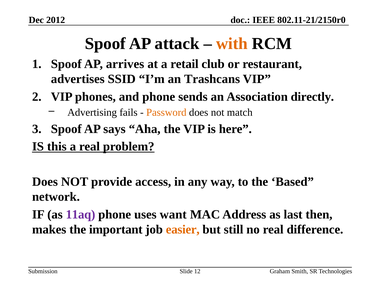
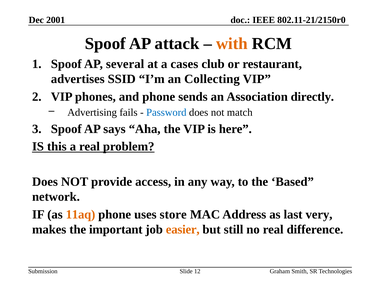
2012: 2012 -> 2001 (56, 20)
arrives: arrives -> several (125, 64)
retail: retail -> cases (184, 64)
Trashcans: Trashcans -> Collecting (212, 79)
Password colour: orange -> blue (166, 112)
11aq colour: purple -> orange (81, 214)
want: want -> store (173, 214)
then: then -> very (319, 214)
